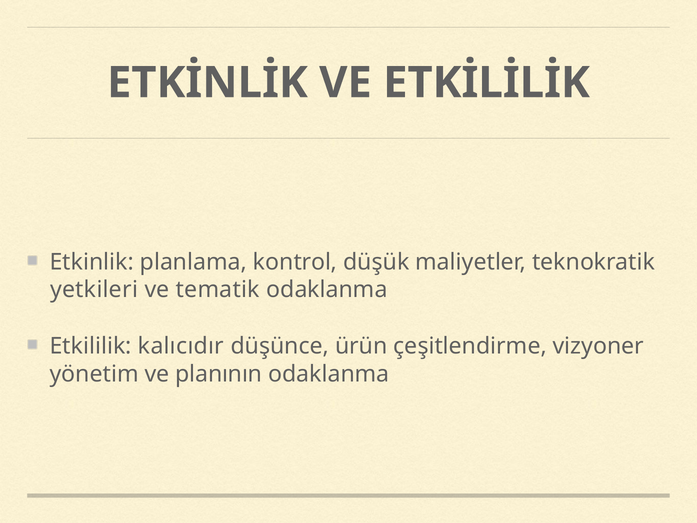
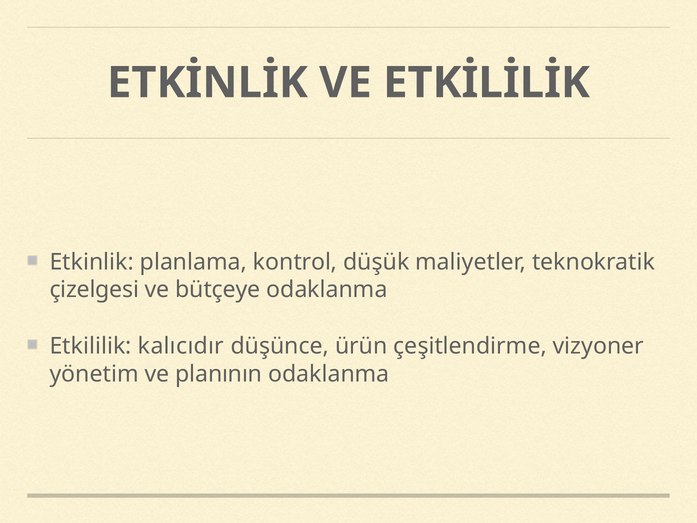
yetkileri: yetkileri -> çizelgesi (94, 290)
tematik: tematik -> bütçeye (218, 290)
